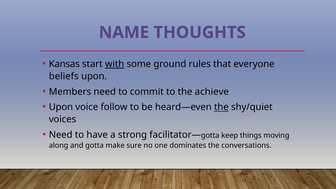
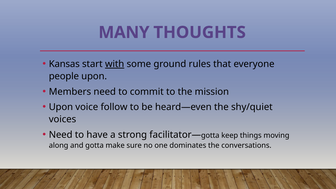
NAME: NAME -> MANY (124, 32)
beliefs: beliefs -> people (64, 76)
achieve: achieve -> mission (212, 92)
the underline: present -> none (221, 107)
